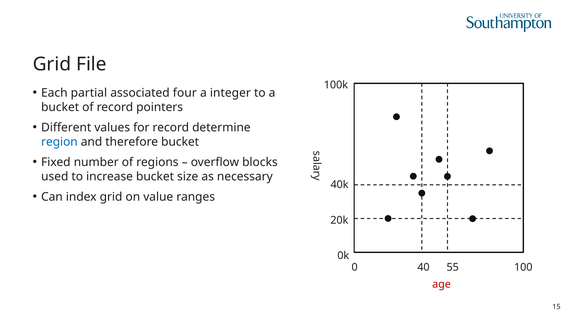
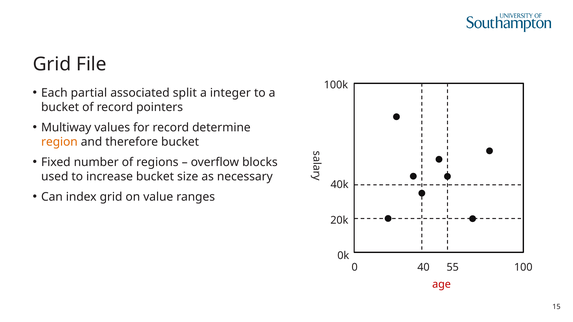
four: four -> split (185, 93)
Different: Different -> Multiway (66, 128)
region colour: blue -> orange (59, 142)
